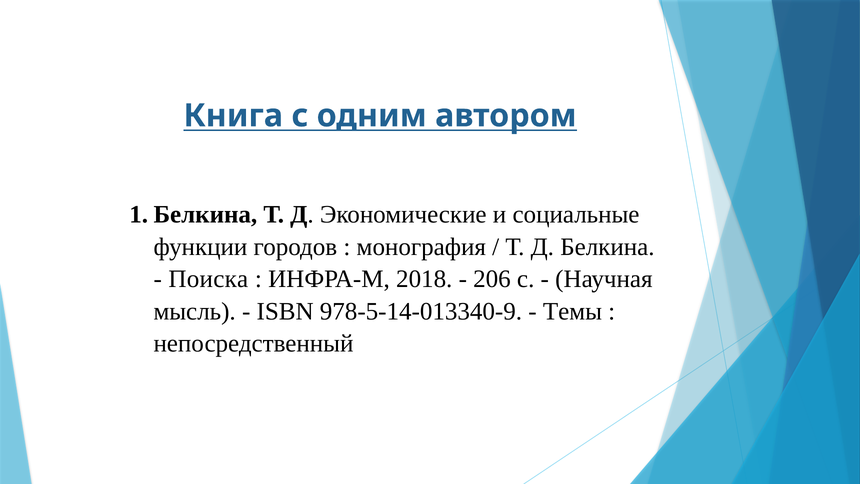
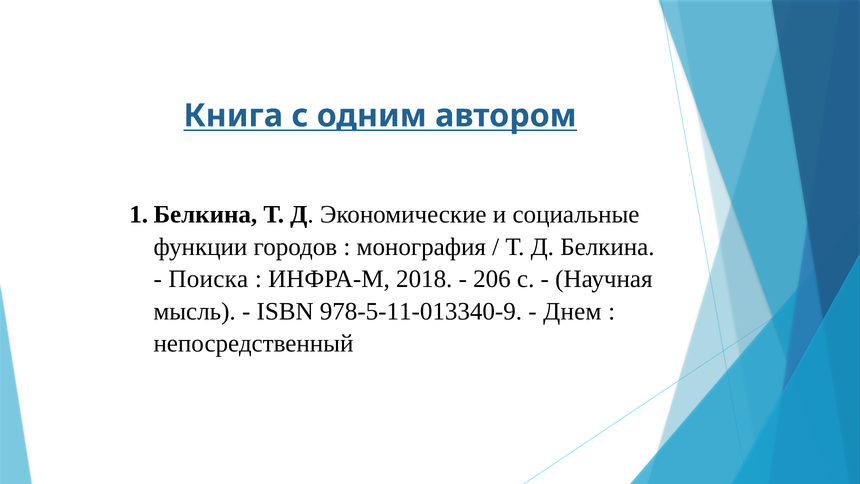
978-5-14-013340-9: 978-5-14-013340-9 -> 978-5-11-013340-9 (421, 311)
Темы: Темы -> Днем (572, 311)
